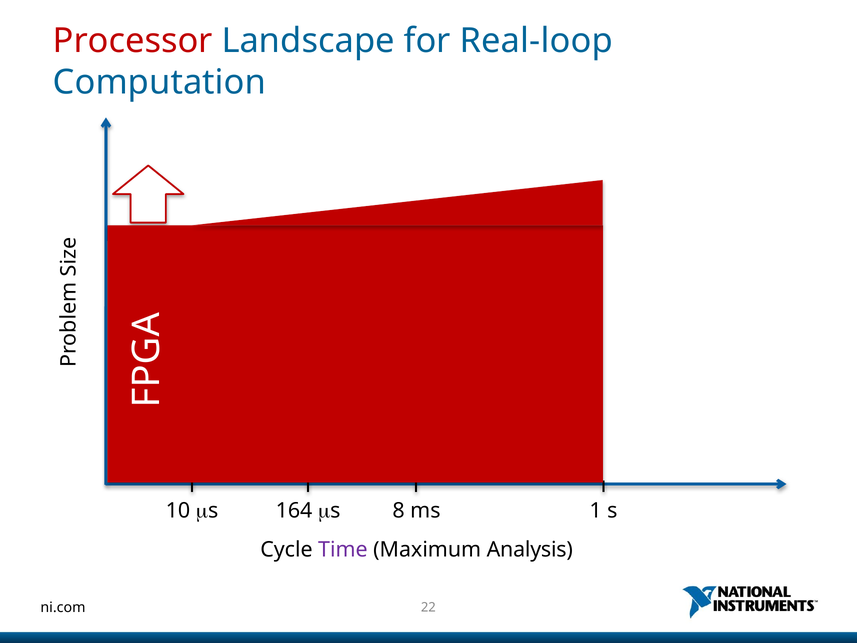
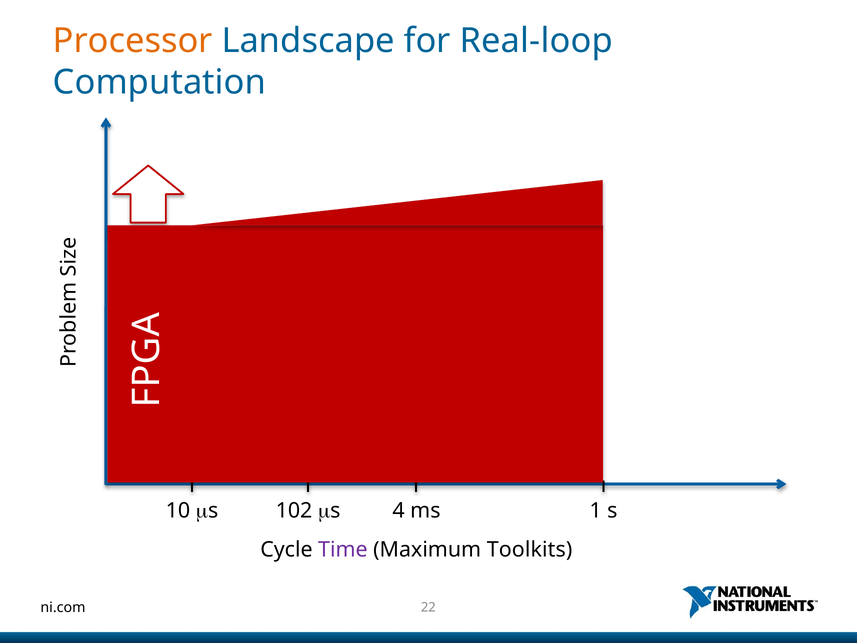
Processor colour: red -> orange (133, 41)
164: 164 -> 102 (294, 510)
8: 8 -> 4 (399, 510)
Analysis: Analysis -> Toolkits (530, 550)
